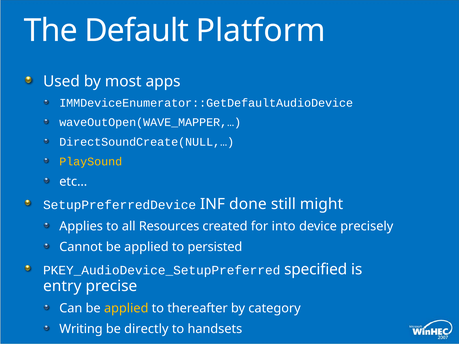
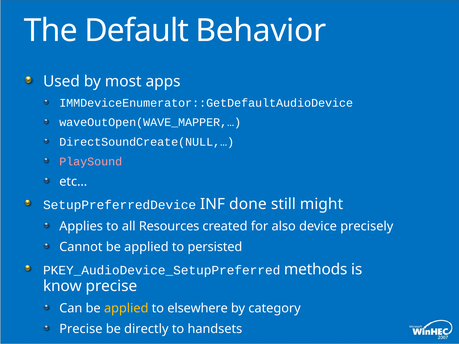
Platform: Platform -> Behavior (261, 31)
PlaySound colour: yellow -> pink (91, 162)
into: into -> also (284, 226)
specified: specified -> methods (316, 270)
entry: entry -> know (62, 286)
thereafter: thereafter -> elsewhere (198, 309)
Writing: Writing -> Precise (81, 329)
